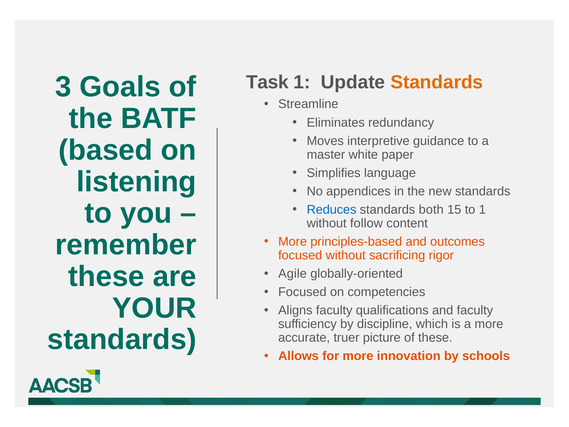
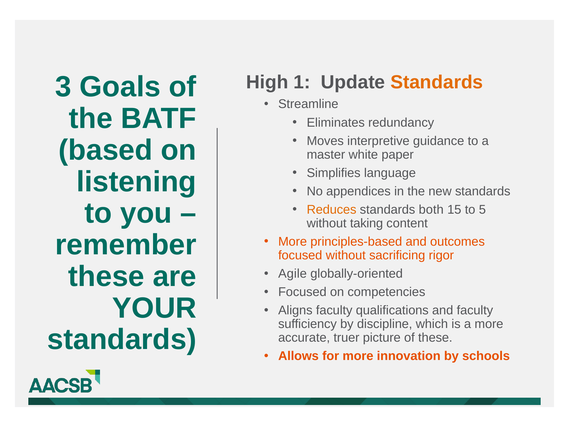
Task: Task -> High (267, 82)
Reduces colour: blue -> orange (332, 210)
to 1: 1 -> 5 (482, 210)
follow: follow -> taking (367, 223)
